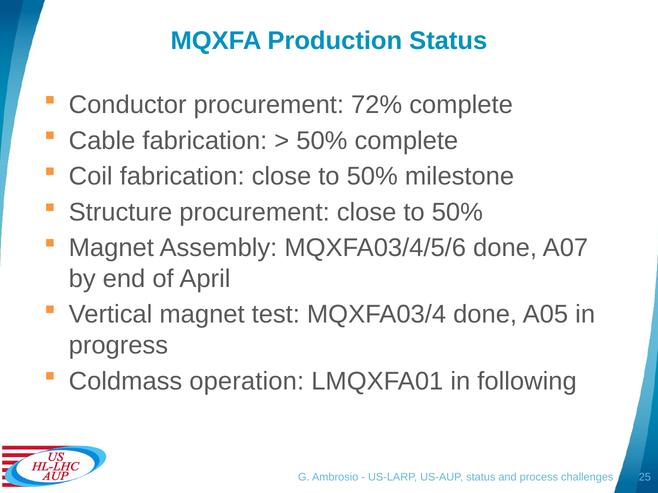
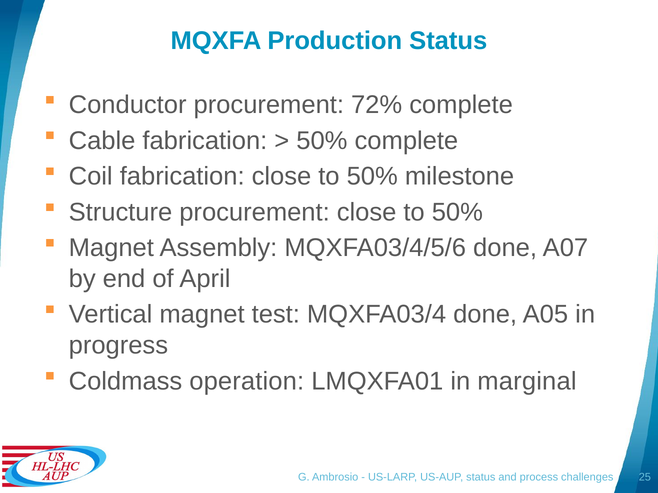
following: following -> marginal (527, 381)
